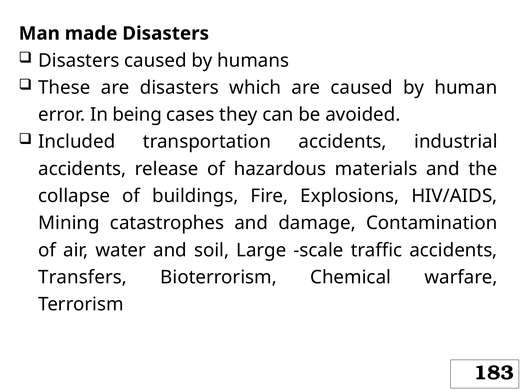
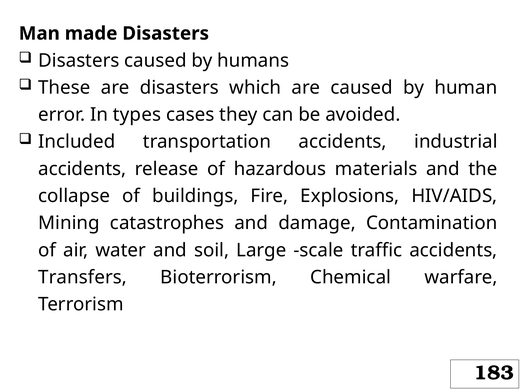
being: being -> types (137, 115)
